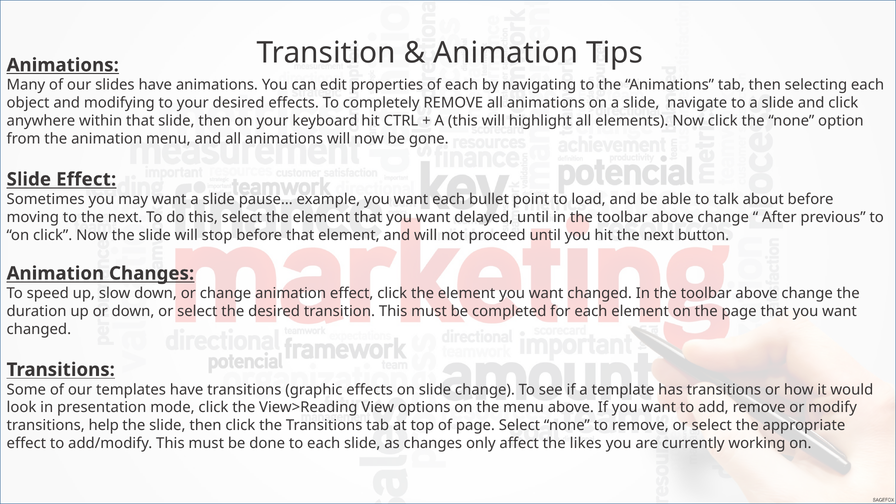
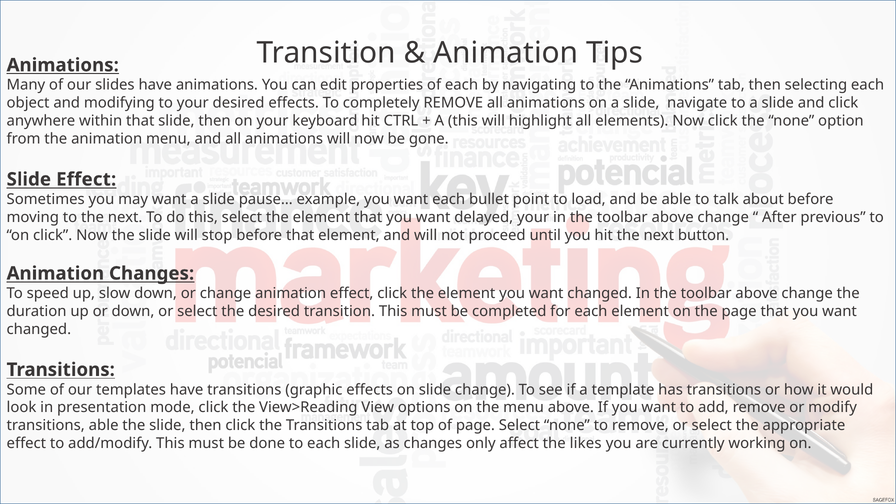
delayed until: until -> your (533, 217)
transitions help: help -> able (104, 425)
